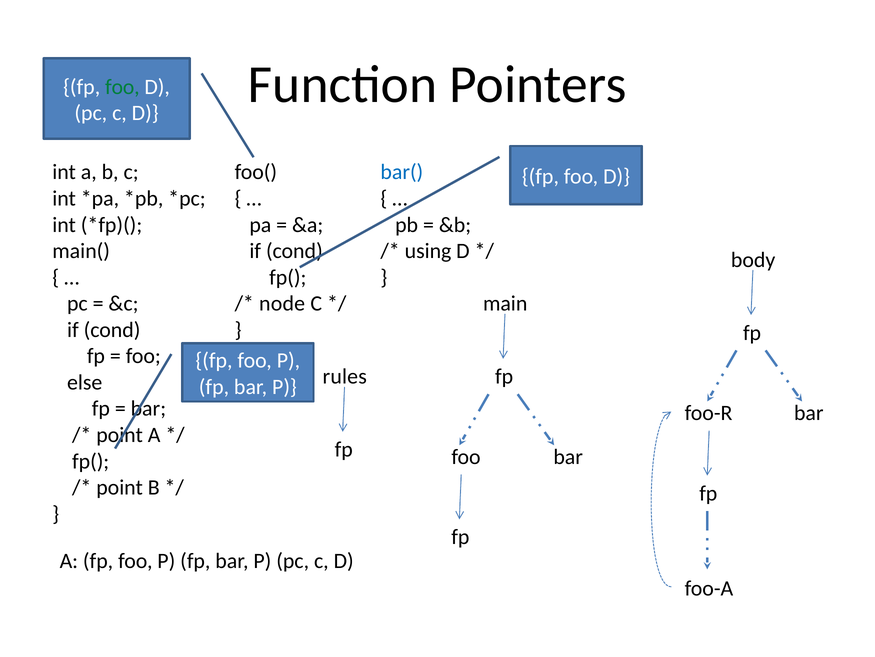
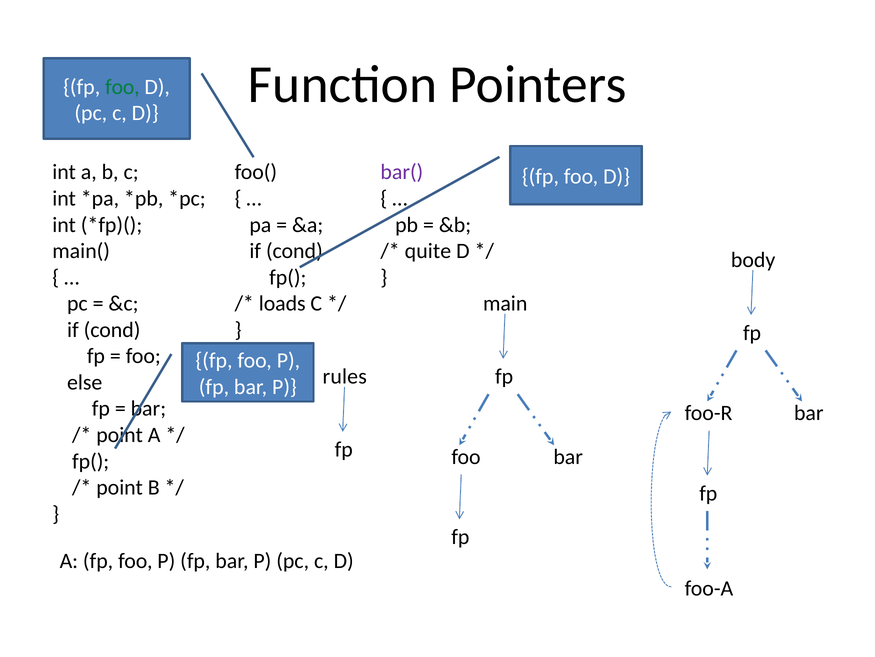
bar( colour: blue -> purple (402, 172)
using: using -> quite (428, 251)
node: node -> loads (282, 303)
